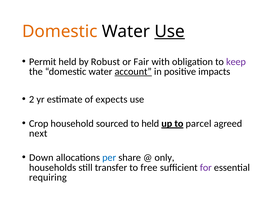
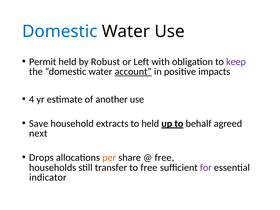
Domestic colour: orange -> blue (60, 31)
Use underline: present -> none (170, 31)
Fair: Fair -> Left (141, 62)
2: 2 -> 4 (32, 99)
expects: expects -> another (112, 99)
Crop: Crop -> Save (39, 124)
sourced: sourced -> extracts (112, 124)
parcel: parcel -> behalf (199, 124)
Down: Down -> Drops (41, 158)
per colour: blue -> orange (109, 158)
only: only -> free (164, 158)
requiring: requiring -> indicator (48, 177)
